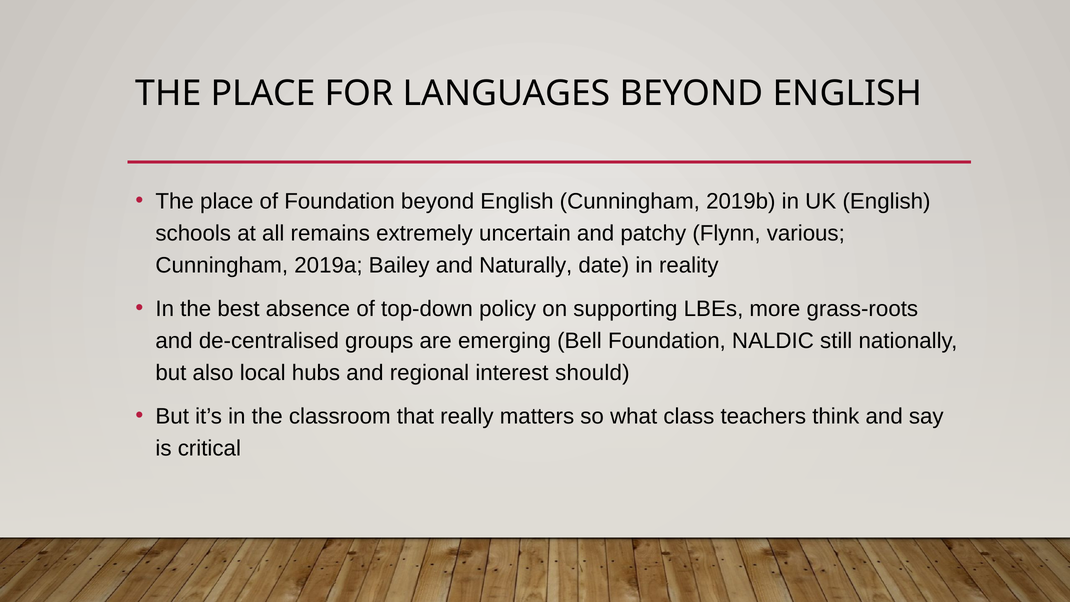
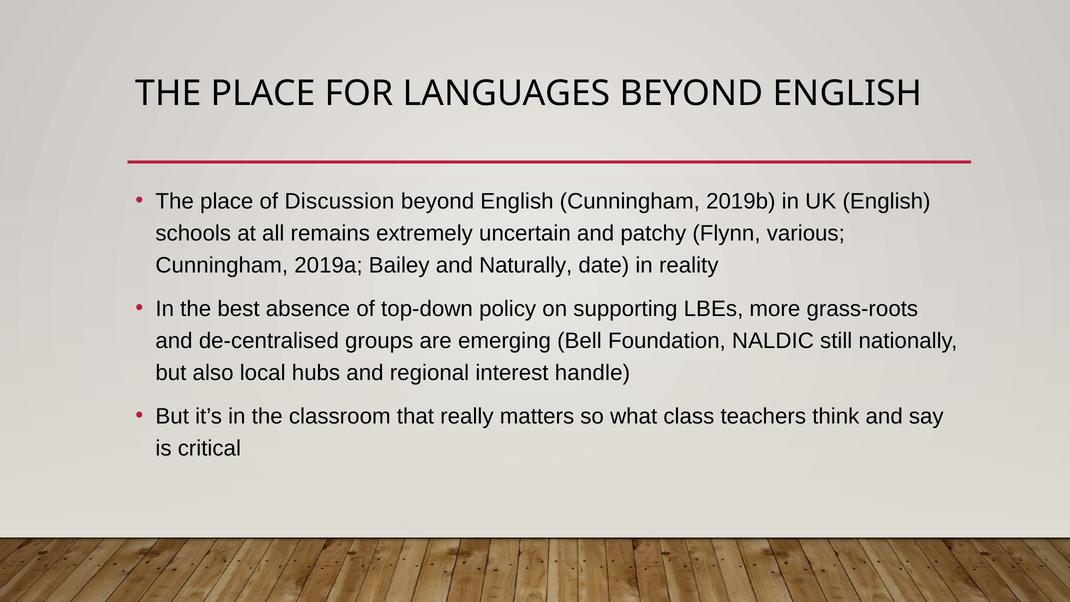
of Foundation: Foundation -> Discussion (339, 201)
should: should -> handle (592, 373)
